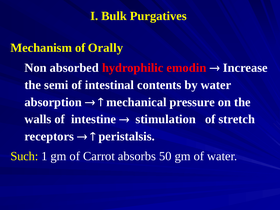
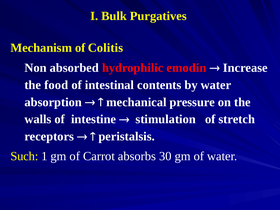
Orally: Orally -> Colitis (105, 48)
semi: semi -> food (56, 85)
50: 50 -> 30 (165, 156)
